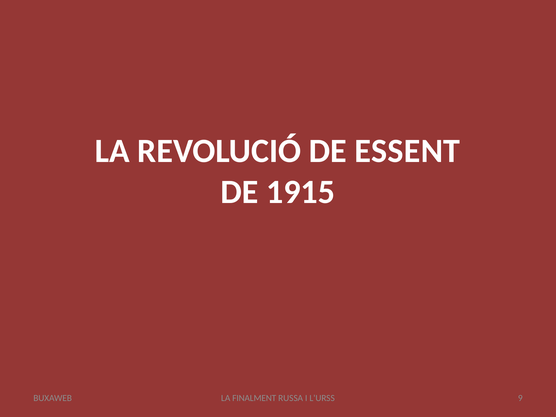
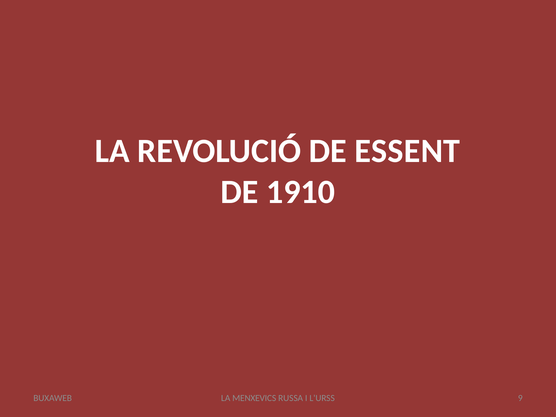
1915: 1915 -> 1910 (301, 192)
FINALMENT: FINALMENT -> MENXEVICS (254, 398)
